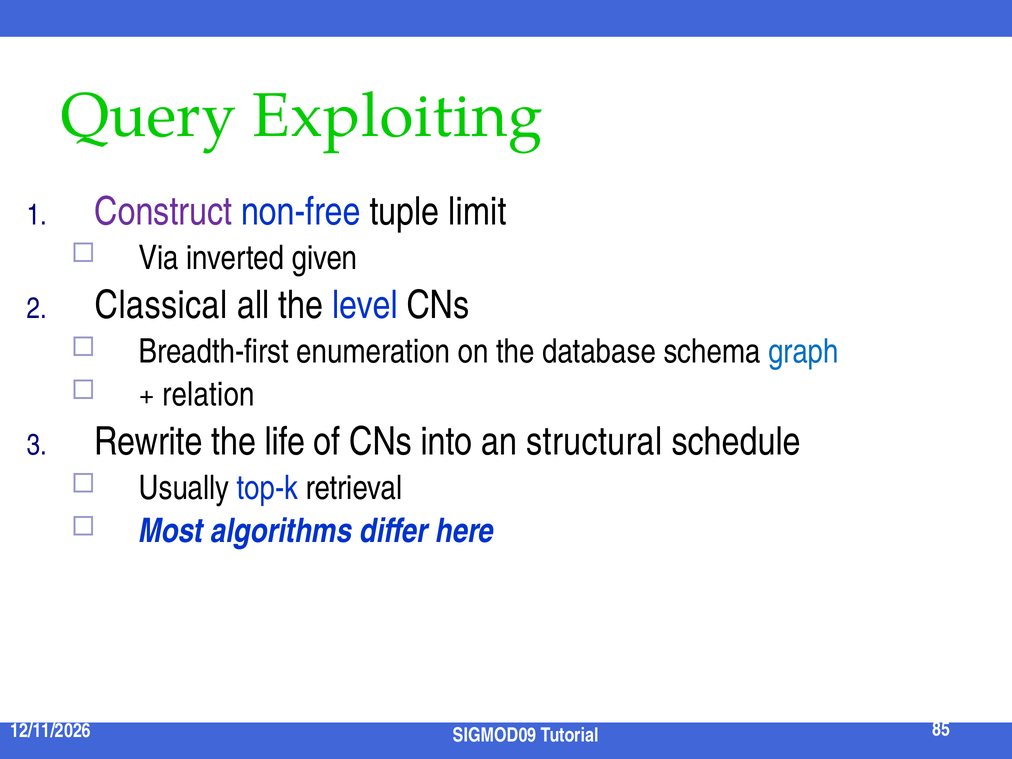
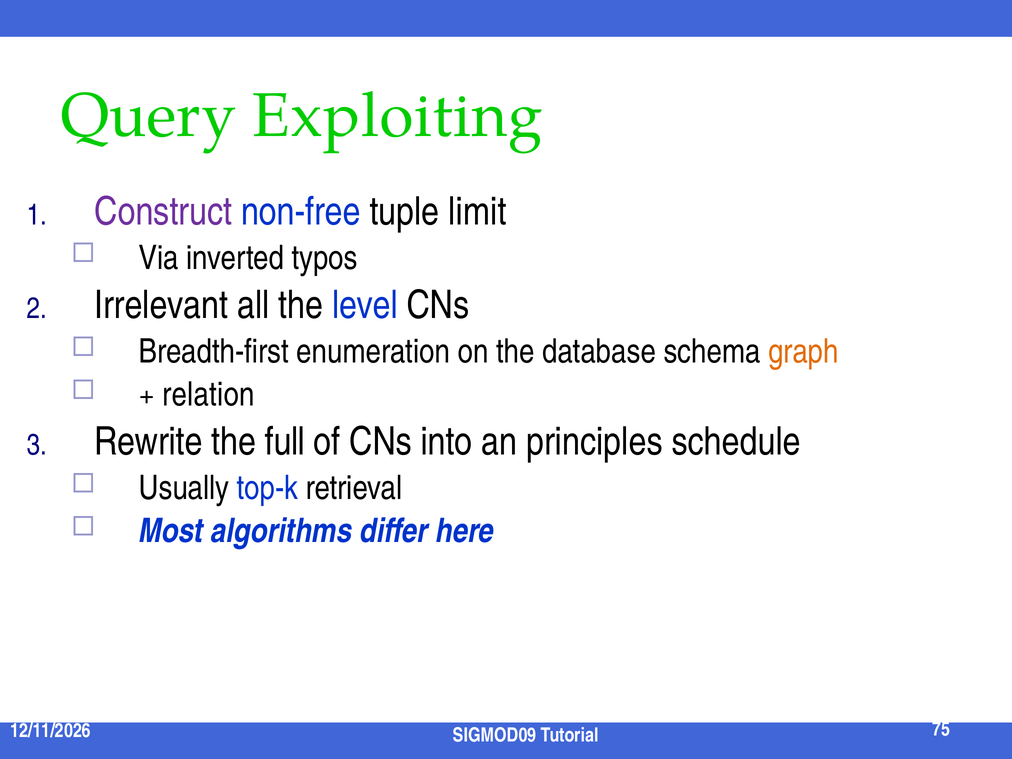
given: given -> typos (325, 258)
Classical: Classical -> Irrelevant (161, 305)
graph colour: blue -> orange (803, 351)
life: life -> full (285, 442)
structural: structural -> principles (594, 442)
85: 85 -> 75 (941, 729)
